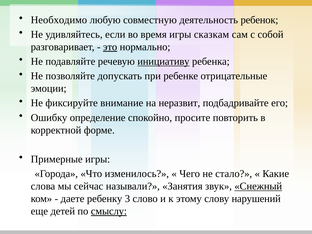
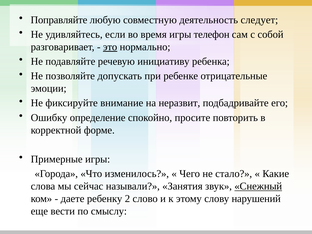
Необходимо: Необходимо -> Поправляйте (59, 20)
ребенок: ребенок -> следует (259, 20)
сказкам: сказкам -> телефон (212, 34)
инициативу underline: present -> none (163, 61)
3: 3 -> 2 (127, 199)
детей: детей -> вести (63, 211)
смыслу underline: present -> none (109, 211)
